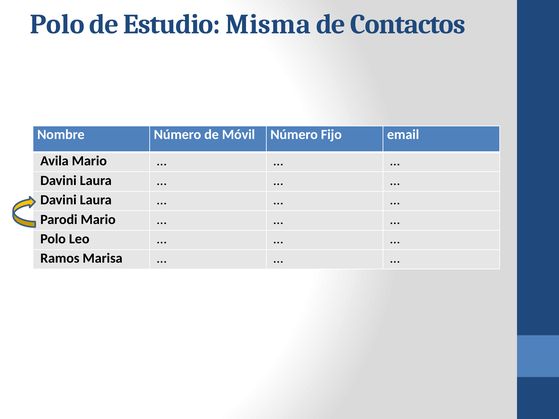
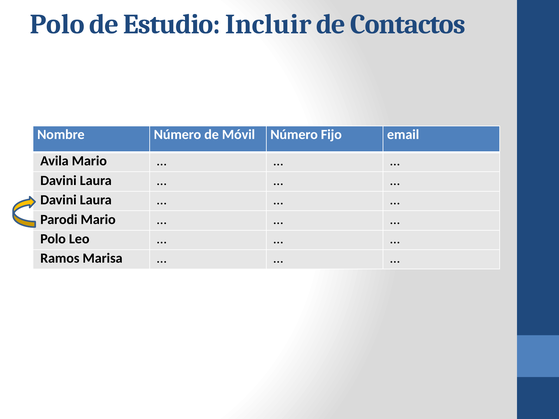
Misma: Misma -> Incluir (268, 24)
